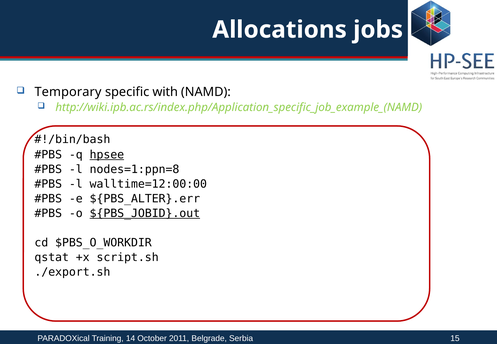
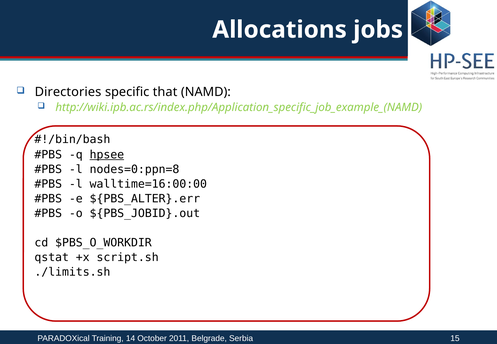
Temporary: Temporary -> Directories (68, 92)
with: with -> that (165, 92)
nodes=1:ppn=8: nodes=1:ppn=8 -> nodes=0:ppn=8 (134, 169)
walltime=12:00:00: walltime=12:00:00 -> walltime=16:00:00 (148, 184)
${PBS_JOBID}.out underline: present -> none (145, 214)
./export.sh: ./export.sh -> ./limits.sh (72, 272)
